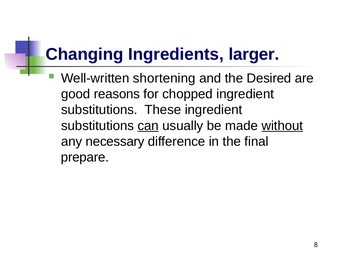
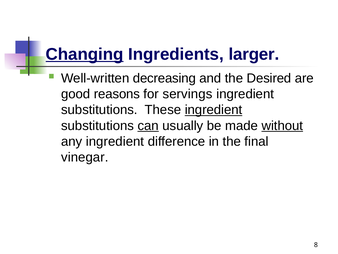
Changing underline: none -> present (85, 54)
shortening: shortening -> decreasing (164, 78)
chopped: chopped -> servings (188, 94)
ingredient underline: none -> present (214, 110)
any necessary: necessary -> ingredient (115, 141)
prepare: prepare -> vinegar (85, 157)
